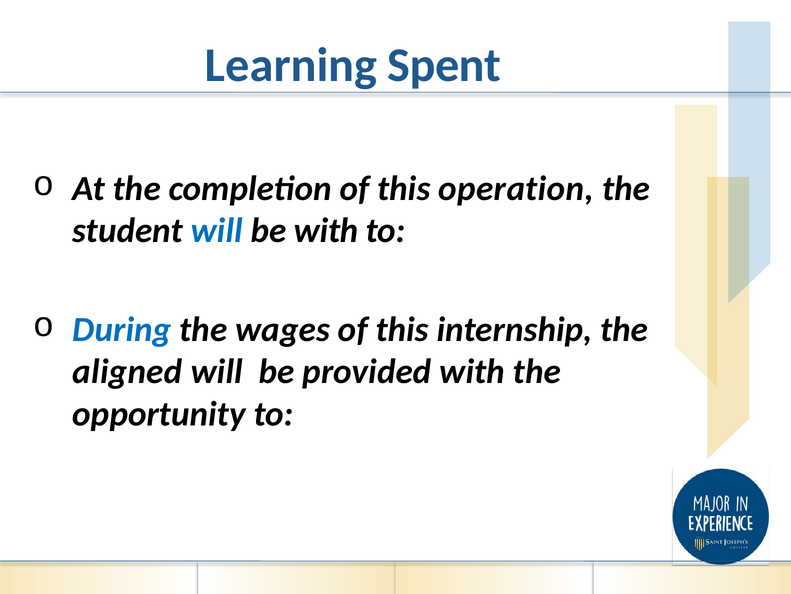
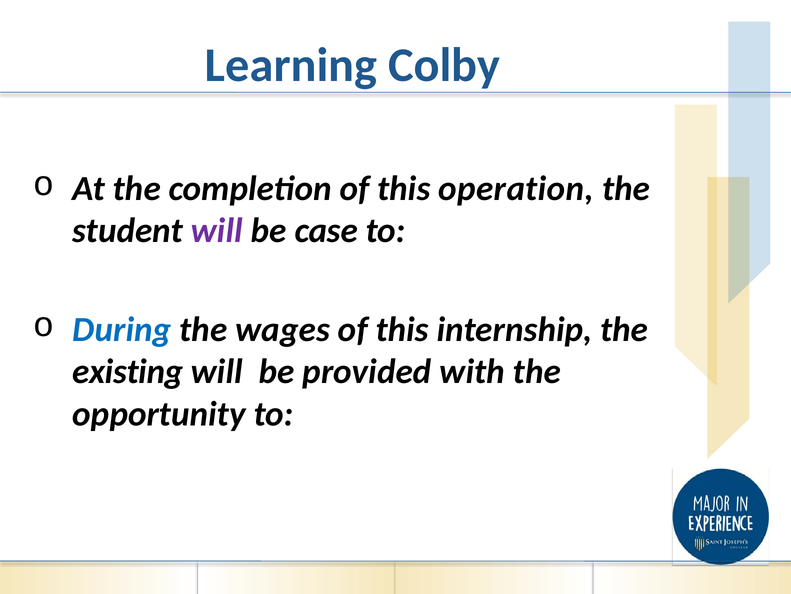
Spent: Spent -> Colby (444, 65)
will colour: blue -> purple (217, 231)
be with: with -> case (326, 231)
aligned: aligned -> existing (128, 371)
